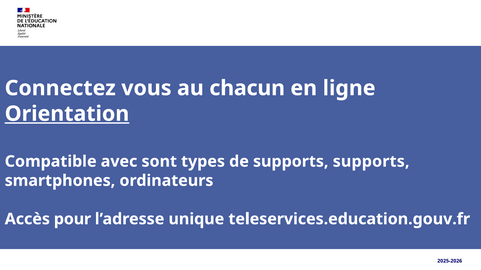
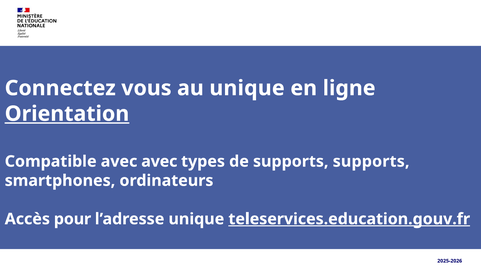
au chacun: chacun -> unique (247, 88)
avec sont: sont -> avec (159, 162)
teleservices.education.gouv.fr underline: none -> present (349, 219)
